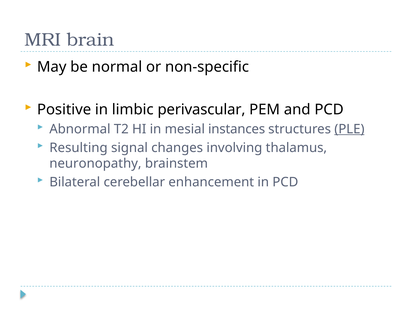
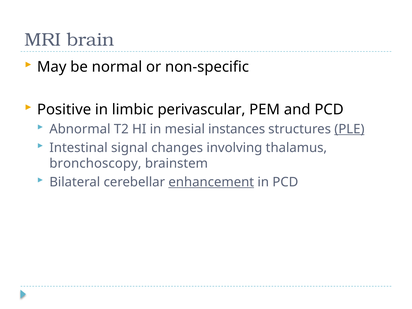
Resulting: Resulting -> Intestinal (79, 148)
neuronopathy: neuronopathy -> bronchoscopy (95, 163)
enhancement underline: none -> present (211, 182)
